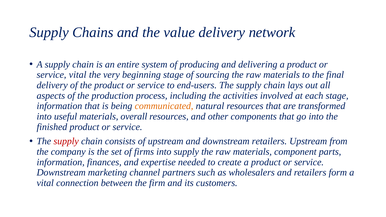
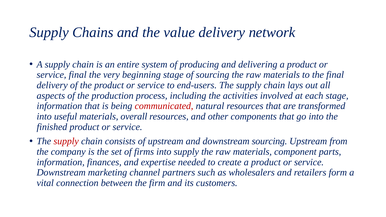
service vital: vital -> final (78, 75)
communicated colour: orange -> red (164, 106)
downstream retailers: retailers -> sourcing (269, 141)
